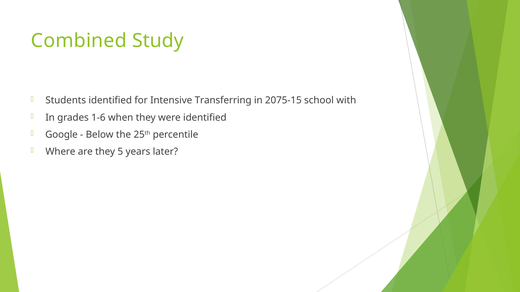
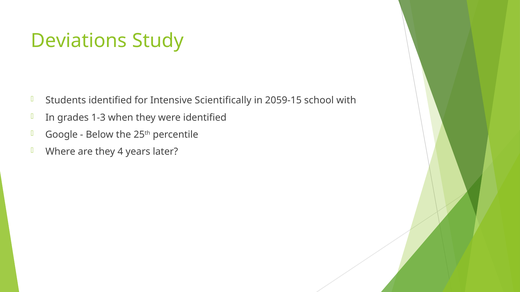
Combined: Combined -> Deviations (79, 41)
Transferring: Transferring -> Scientifically (223, 101)
2075-15: 2075-15 -> 2059-15 (283, 101)
1-6: 1-6 -> 1-3 (98, 118)
5: 5 -> 4 (120, 152)
